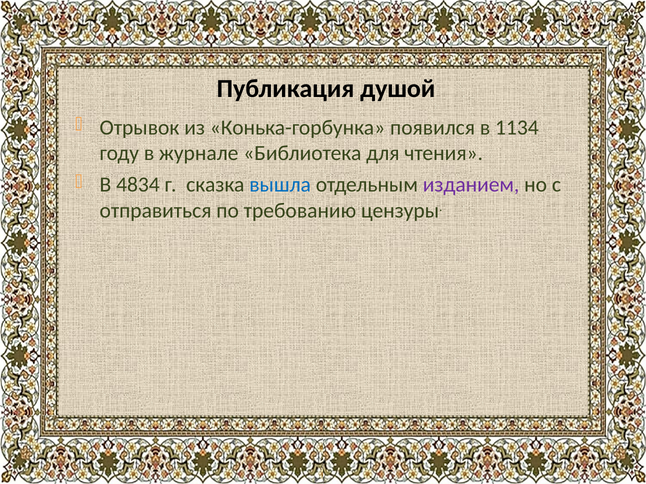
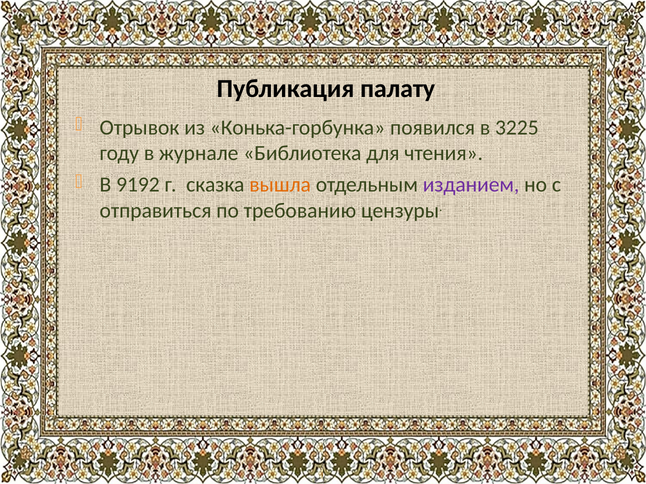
душой: душой -> палату (398, 89)
1134: 1134 -> 3225 (517, 128)
4834: 4834 -> 9192 (138, 185)
вышла colour: blue -> orange (280, 185)
